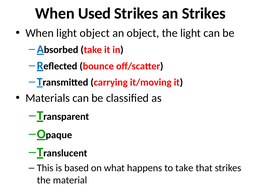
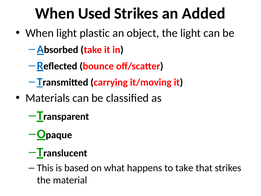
an Strikes: Strikes -> Added (204, 14)
light object: object -> plastic (95, 33)
